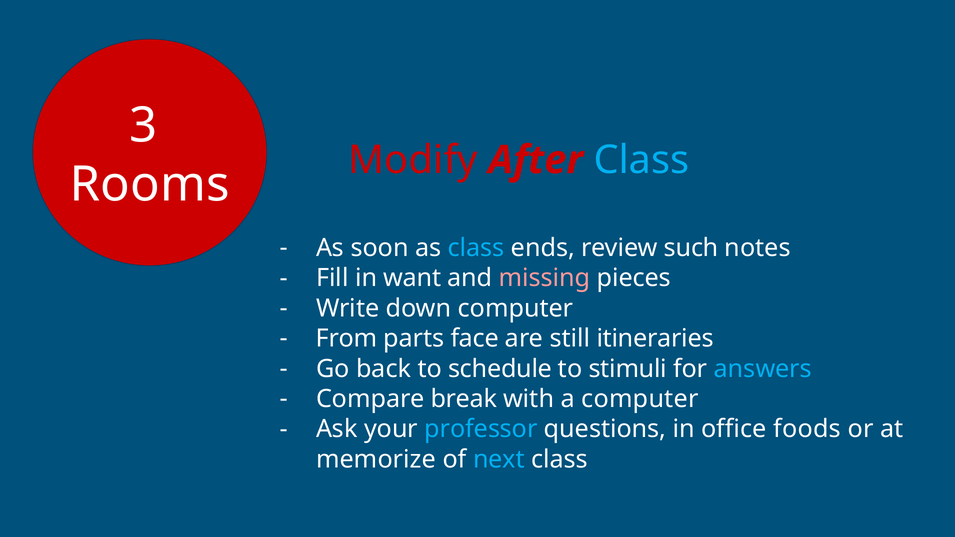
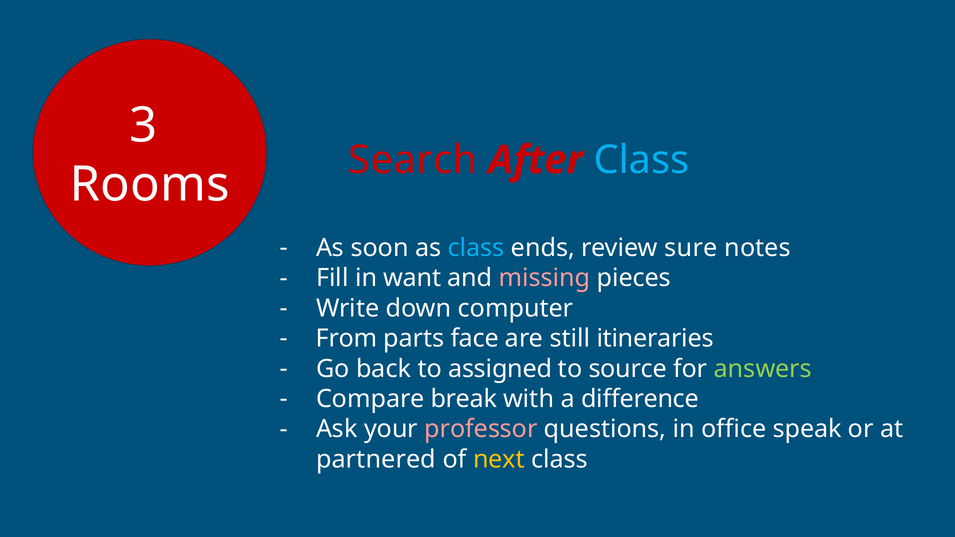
Modify: Modify -> Search (413, 160)
such: such -> sure (691, 248)
schedule: schedule -> assigned (500, 369)
stimuli: stimuli -> source (628, 369)
answers colour: light blue -> light green (763, 369)
a computer: computer -> difference (640, 399)
professor colour: light blue -> pink (481, 429)
foods: foods -> speak (807, 429)
memorize: memorize -> partnered (376, 460)
next colour: light blue -> yellow (499, 460)
